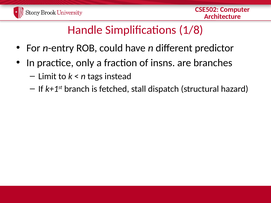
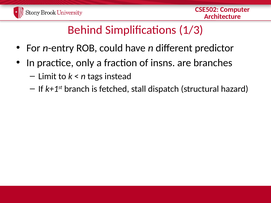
Handle: Handle -> Behind (85, 30)
1/8: 1/8 -> 1/3 (191, 30)
